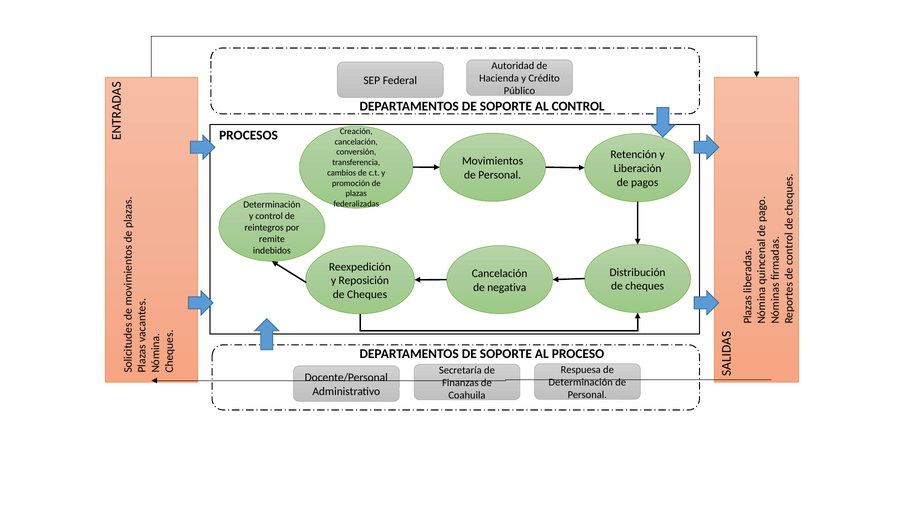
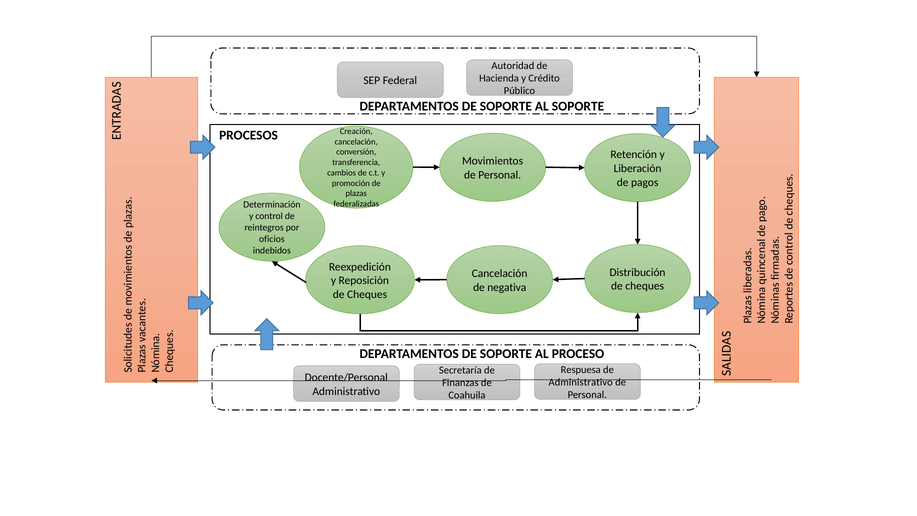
AL CONTROL: CONTROL -> SOPORTE (578, 106)
remite: remite -> oficios (272, 239)
Determinación: Determinación -> Administrativo (581, 382)
